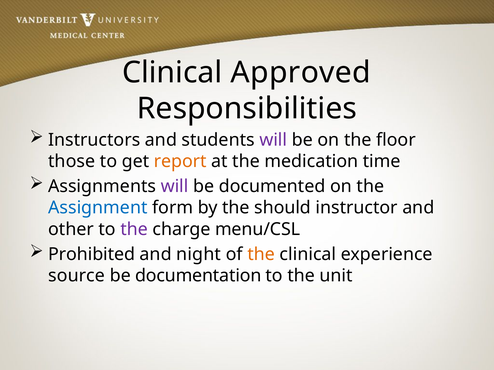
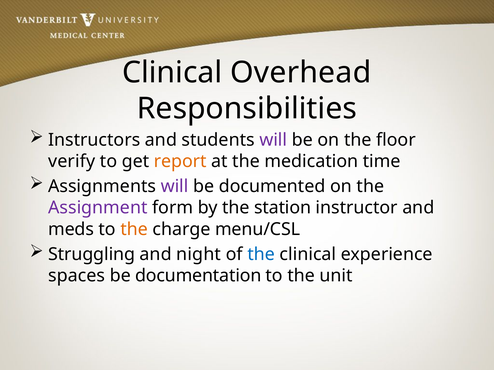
Approved: Approved -> Overhead (301, 73)
those: those -> verify (72, 162)
Assignment colour: blue -> purple (98, 208)
should: should -> station (283, 208)
other: other -> meds (71, 230)
the colour: purple -> orange (134, 230)
Prohibited: Prohibited -> Struggling (92, 255)
the colour: orange -> blue (261, 255)
source: source -> spaces (77, 276)
